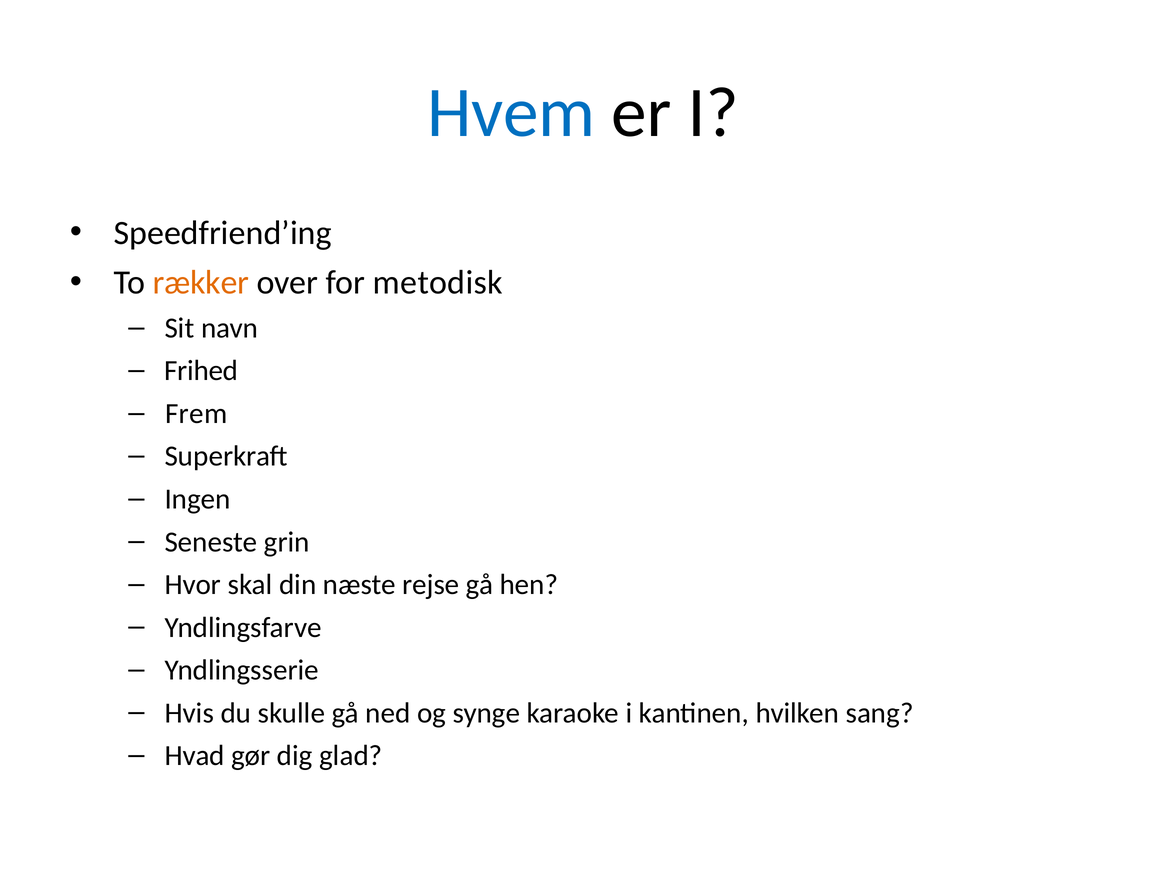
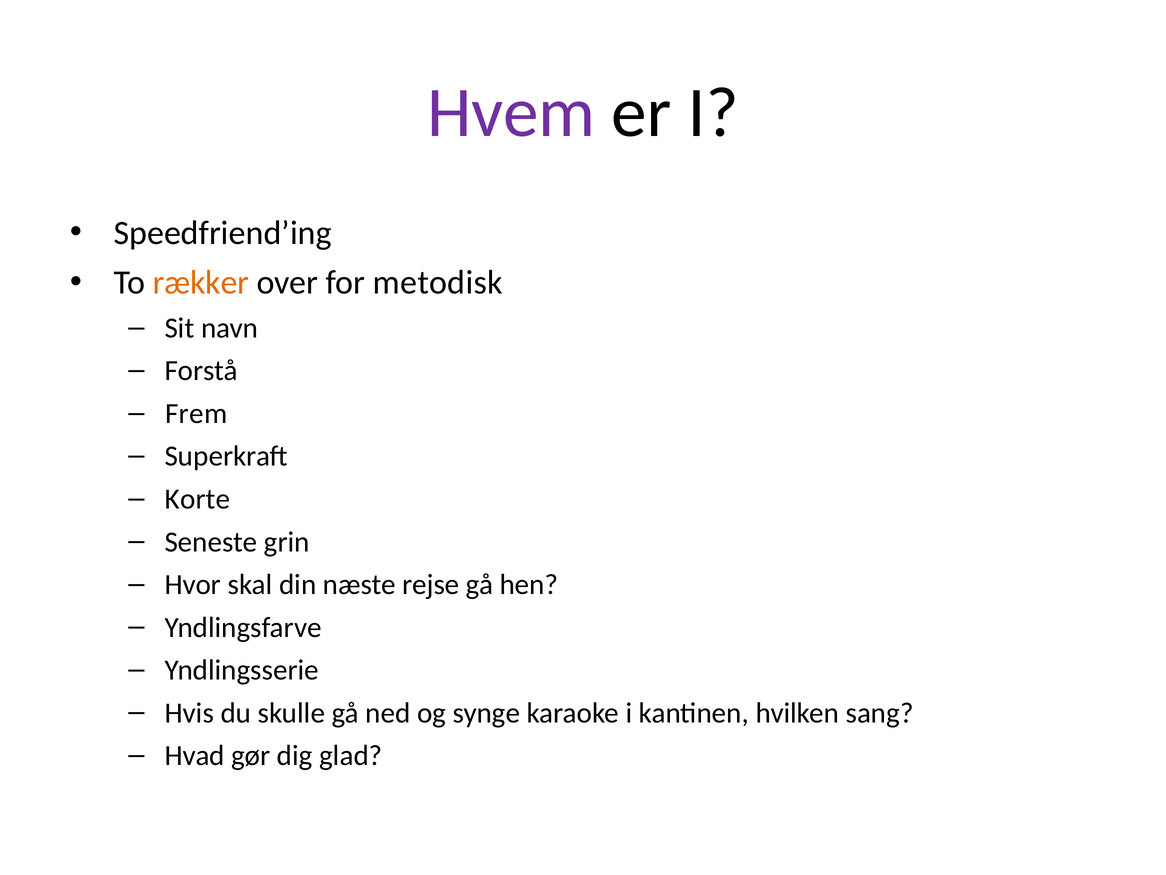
Hvem colour: blue -> purple (511, 113)
Frihed: Frihed -> Forstå (201, 371)
Ingen: Ingen -> Korte (198, 499)
